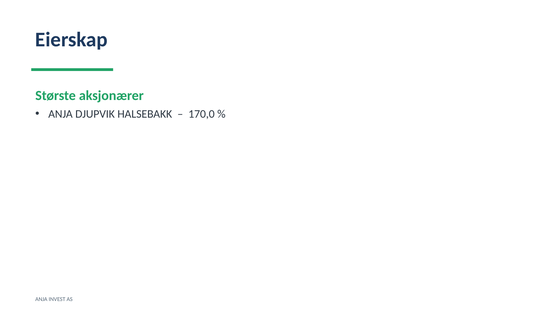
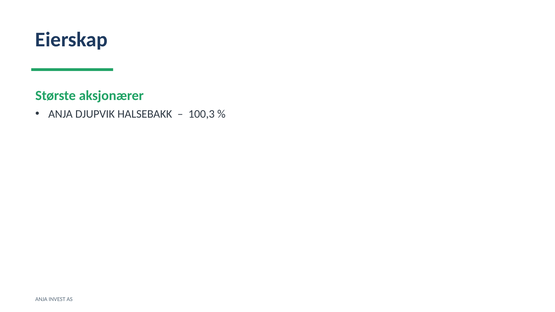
170,0: 170,0 -> 100,3 (202, 114)
